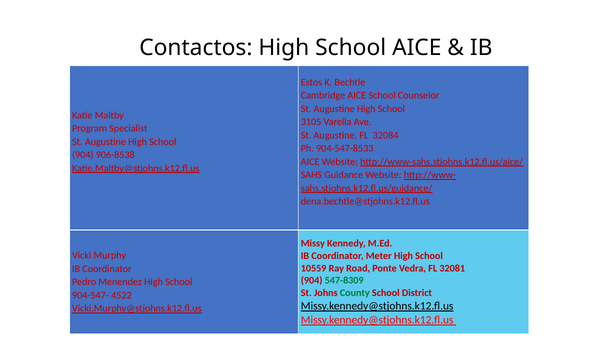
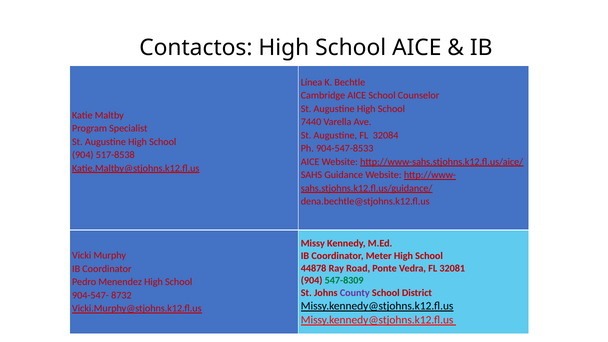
Estos: Estos -> Línea (312, 82)
3105: 3105 -> 7440 (311, 122)
906-8538: 906-8538 -> 517-8538 (115, 155)
10559: 10559 -> 44878 (314, 268)
County colour: green -> purple (355, 293)
4522: 4522 -> 8732 (121, 295)
